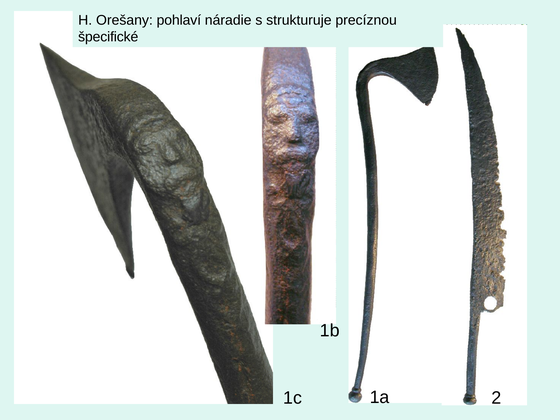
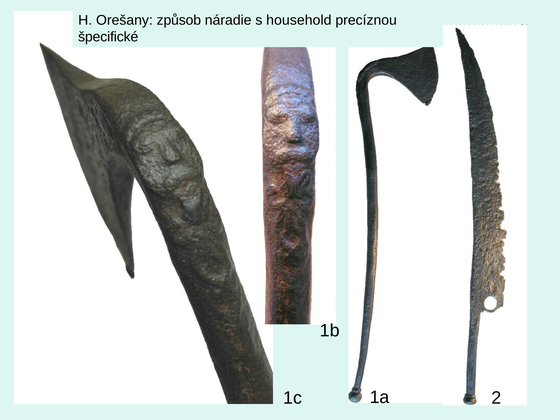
pohlaví: pohlaví -> způsob (179, 20)
strukturuje: strukturuje -> household (299, 20)
